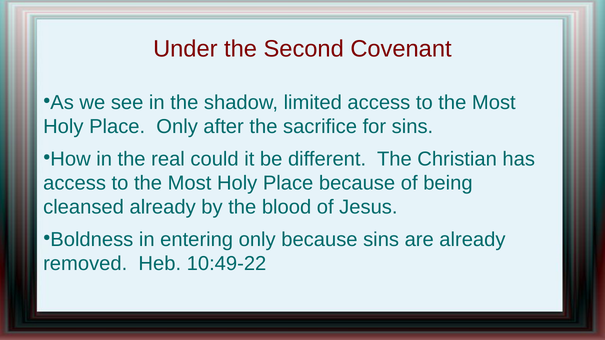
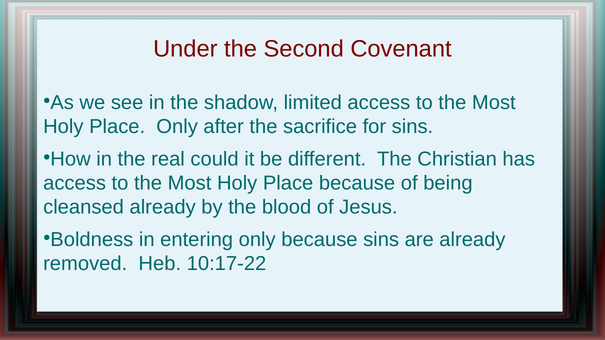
10:49-22: 10:49-22 -> 10:17-22 (227, 264)
